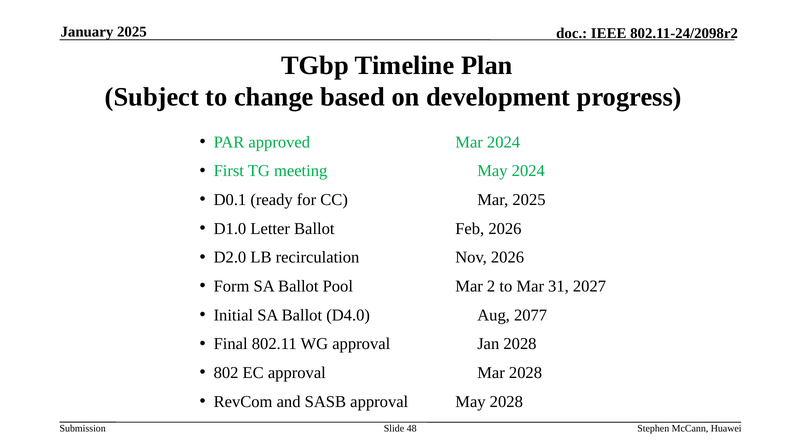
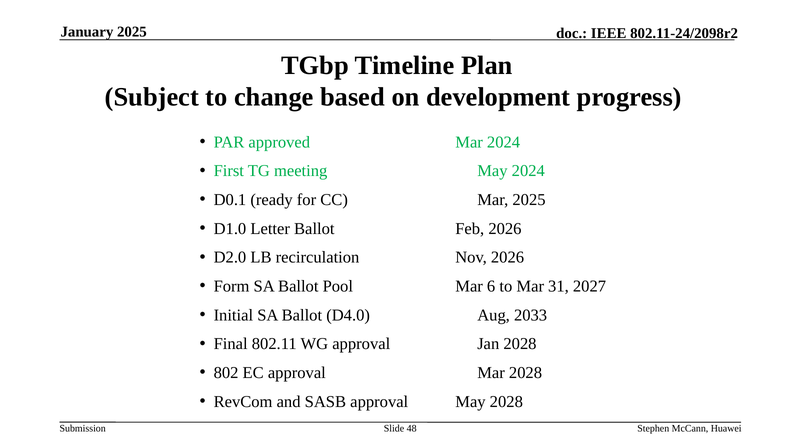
2: 2 -> 6 (491, 286)
2077: 2077 -> 2033 (531, 315)
